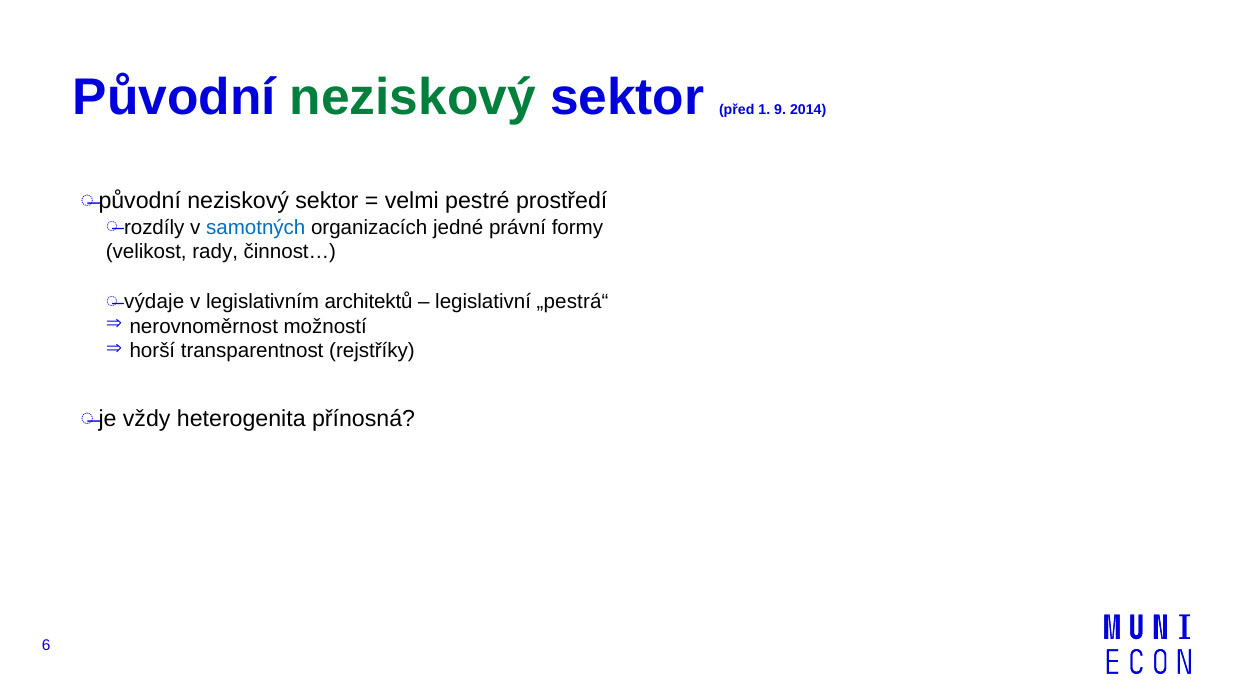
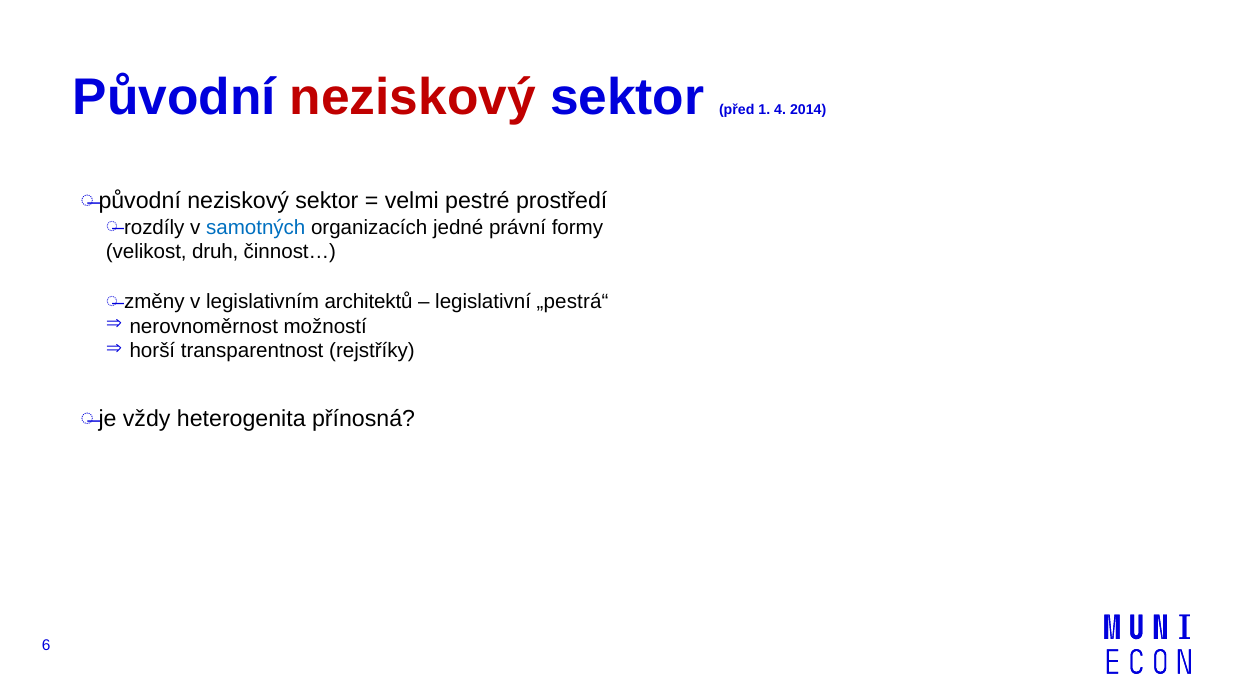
neziskový colour: green -> red (413, 97)
9: 9 -> 4 (780, 110)
rady: rady -> druh (215, 252)
výdaje: výdaje -> změny (154, 301)
